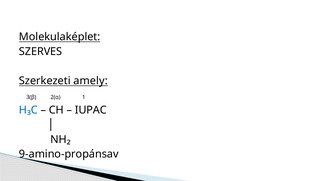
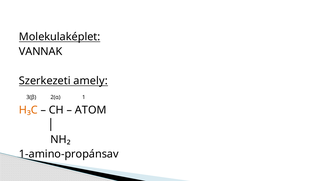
SZERVES: SZERVES -> VANNAK (41, 52)
H₃C colour: blue -> orange (28, 110)
IUPAC: IUPAC -> ATOM (91, 110)
9-amino-propánsav: 9-amino-propánsav -> 1-amino-propánsav (69, 154)
